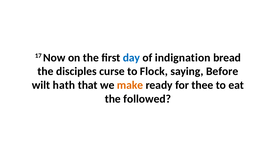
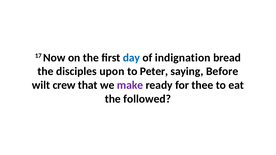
curse: curse -> upon (112, 72)
Flock: Flock -> Peter (154, 72)
hath: hath -> crew (64, 85)
make colour: orange -> purple (130, 85)
